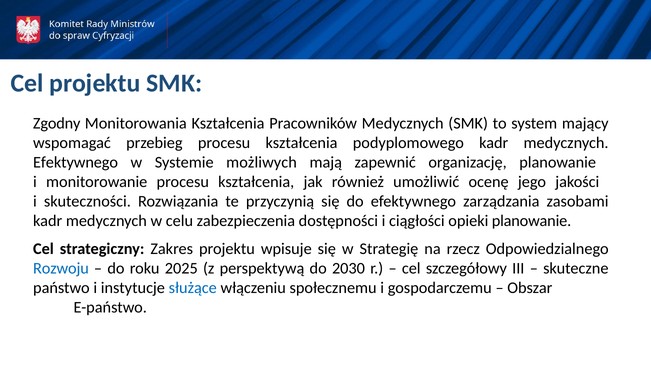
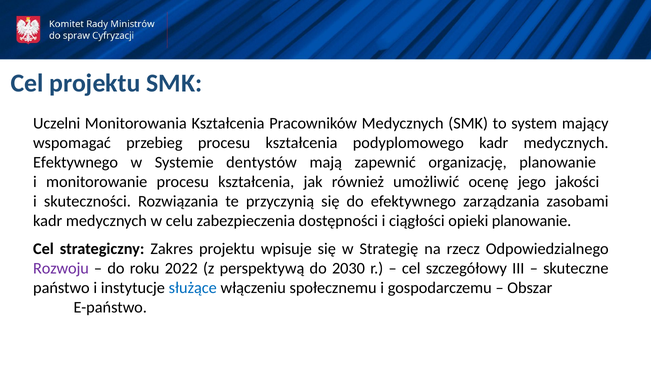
Zgodny: Zgodny -> Uczelni (57, 123)
możliwych: możliwych -> dentystów (262, 163)
Rozwoju colour: blue -> purple (61, 268)
2025: 2025 -> 2022 (181, 268)
